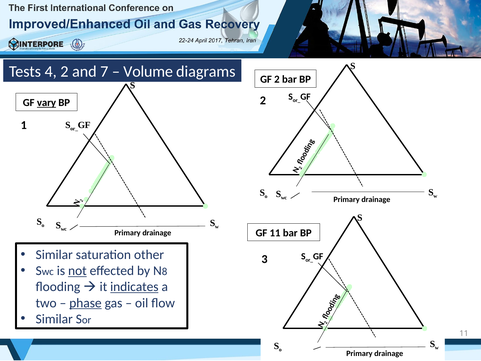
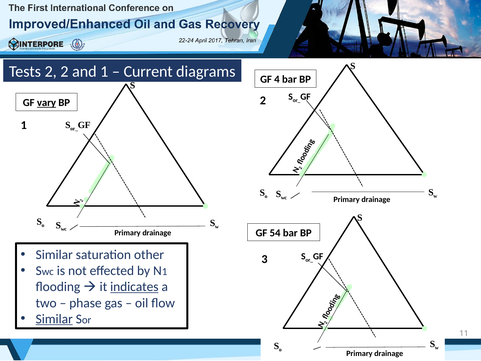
Tests 4: 4 -> 2 (51, 72)
and 7: 7 -> 1 (104, 72)
Volume: Volume -> Current (148, 72)
GF 2: 2 -> 4 (277, 79)
GF 11: 11 -> 54 (275, 233)
not underline: present -> none (77, 271)
8: 8 -> 1 (165, 272)
phase underline: present -> none (85, 303)
Similar underline: none -> present (54, 319)
